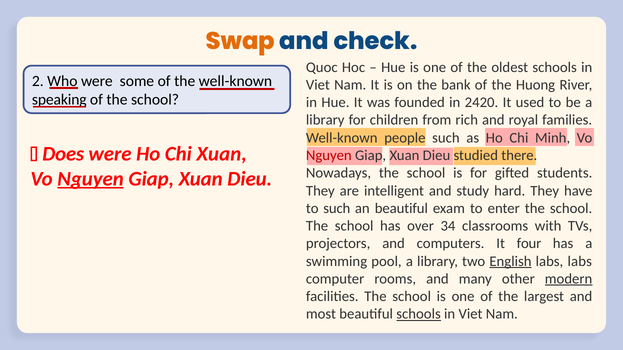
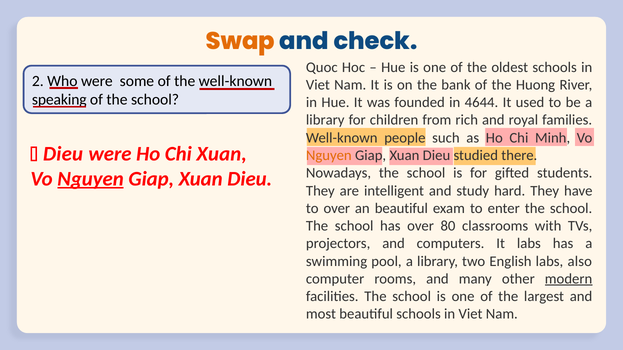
2420: 2420 -> 4644 (481, 103)
Does: Does -> Dieu (63, 154)
Nguyen colour: red -> orange (329, 156)
to such: such -> over (337, 209)
34: 34 -> 80 (448, 226)
It four: four -> labs (529, 244)
English underline: present -> none (510, 262)
labs labs: labs -> also (580, 262)
schools underline: present -> none (419, 315)
